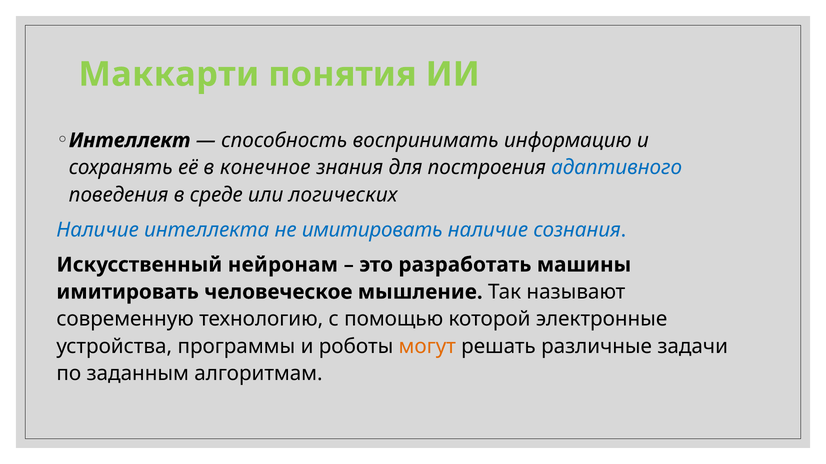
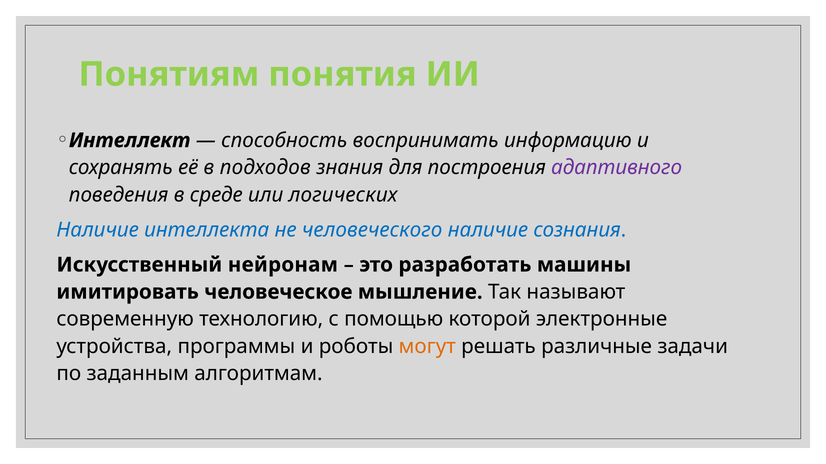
Маккарти: Маккарти -> Понятиям (169, 74)
конечное: конечное -> подходов (265, 168)
адаптивного colour: blue -> purple (617, 168)
не имитировать: имитировать -> человеческого (372, 230)
